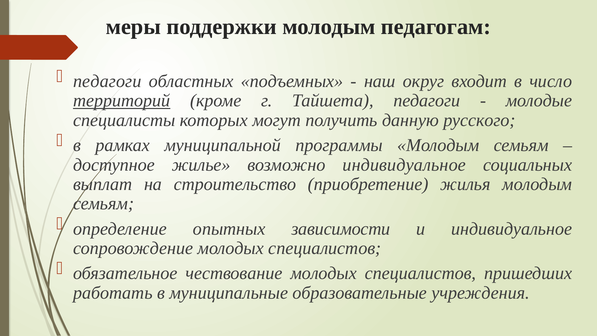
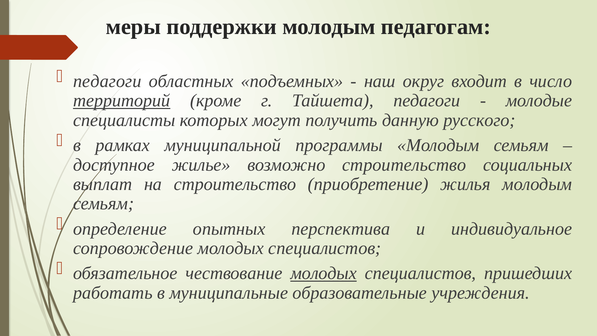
возможно индивидуальное: индивидуальное -> строительство (404, 165)
зависимости: зависимости -> перспектива (341, 229)
молодых underline: none -> present (324, 273)
